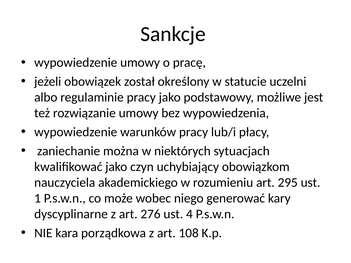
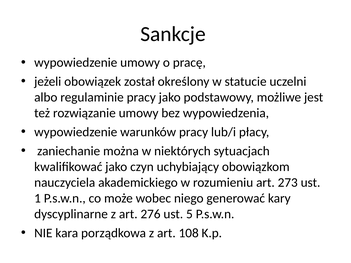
295: 295 -> 273 (288, 183)
4: 4 -> 5 (189, 214)
